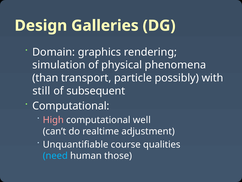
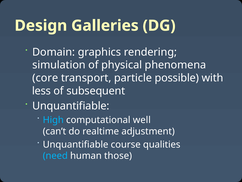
than: than -> core (45, 78)
possibly: possibly -> possible (177, 78)
still: still -> less (42, 91)
Computational: Computational -> Unquantifiable (71, 106)
High colour: pink -> light blue (53, 120)
